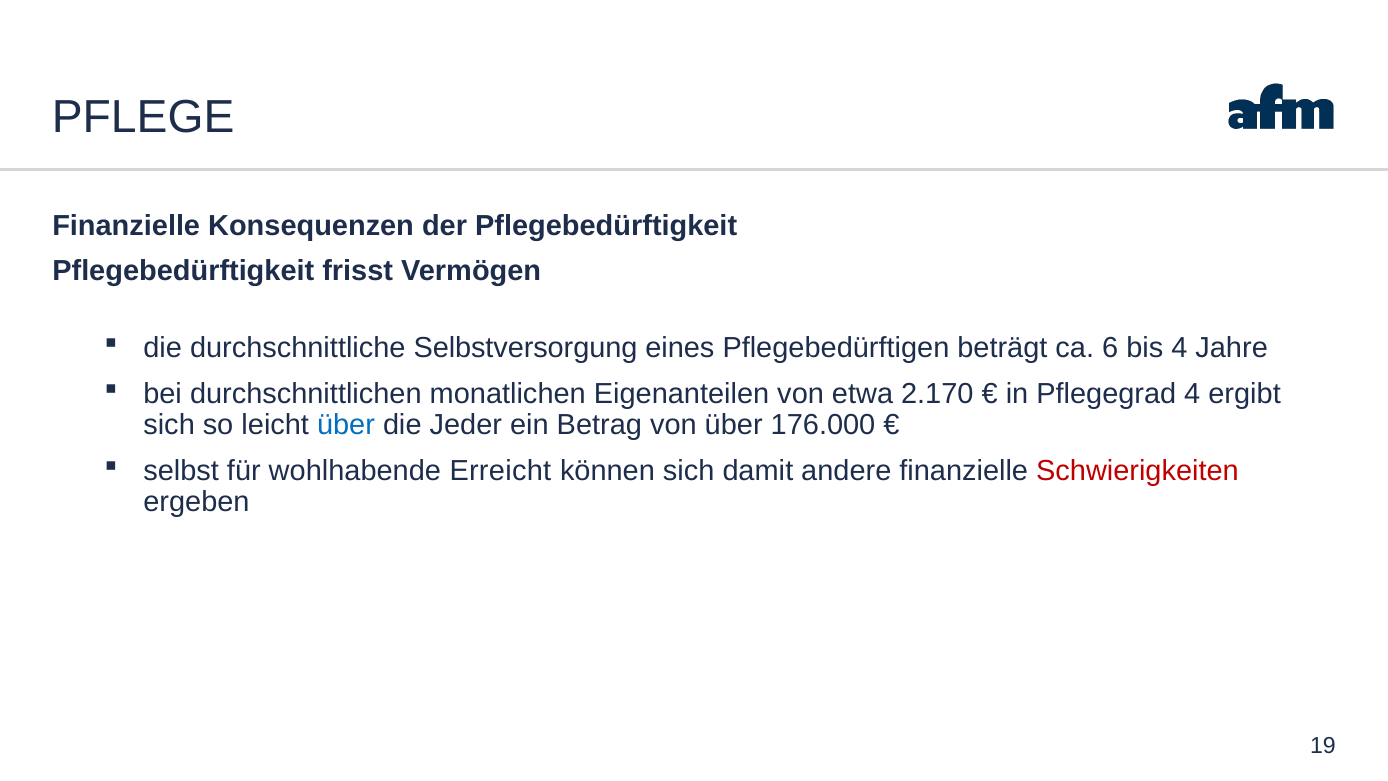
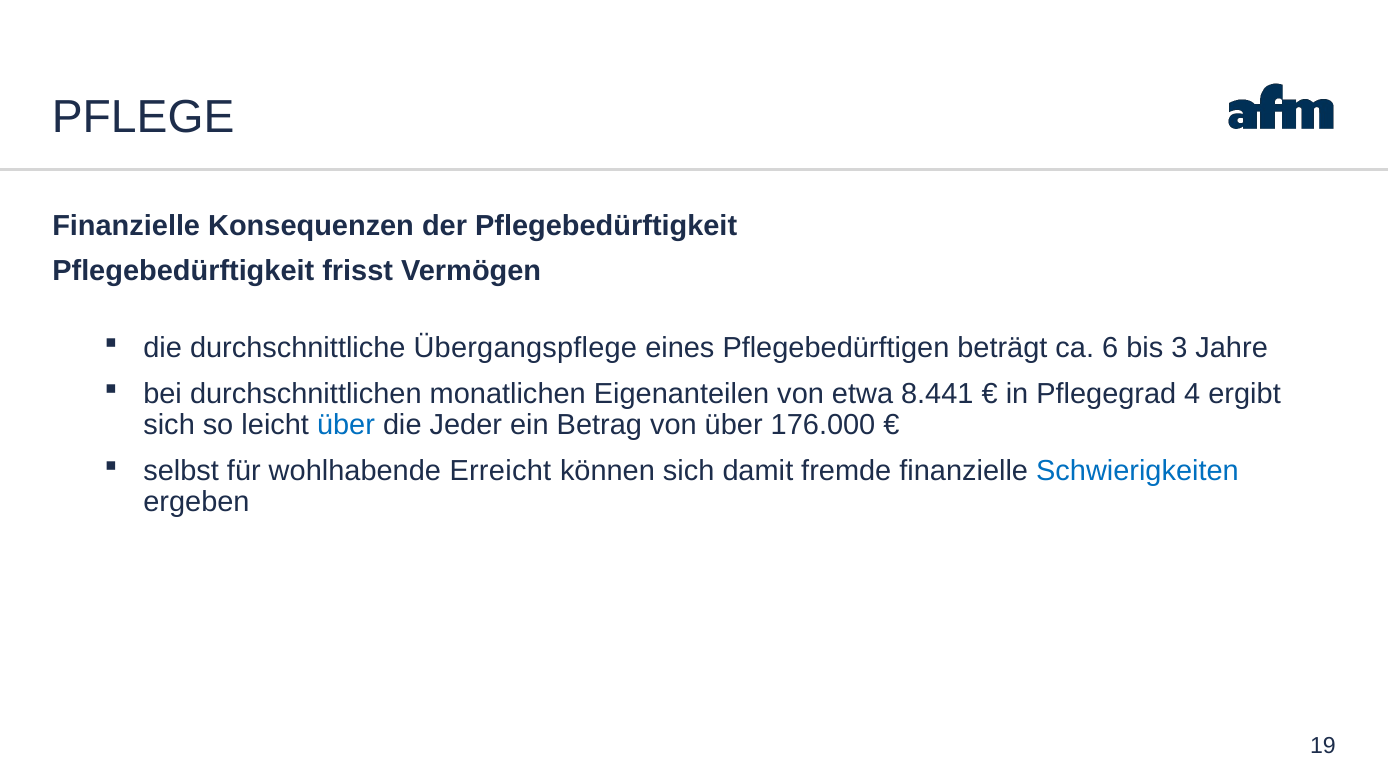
Selbstversorgung: Selbstversorgung -> Übergangspflege (525, 348)
bis 4: 4 -> 3 (1179, 348)
2.170: 2.170 -> 8.441 (937, 394)
andere: andere -> fremde (846, 471)
Schwierigkeiten colour: red -> blue (1137, 471)
